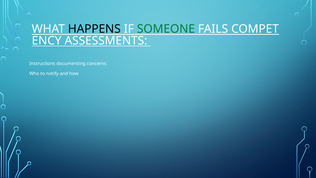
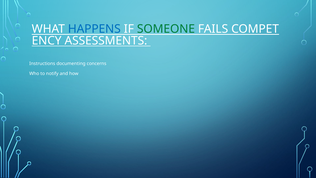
HAPPENS colour: black -> blue (94, 29)
